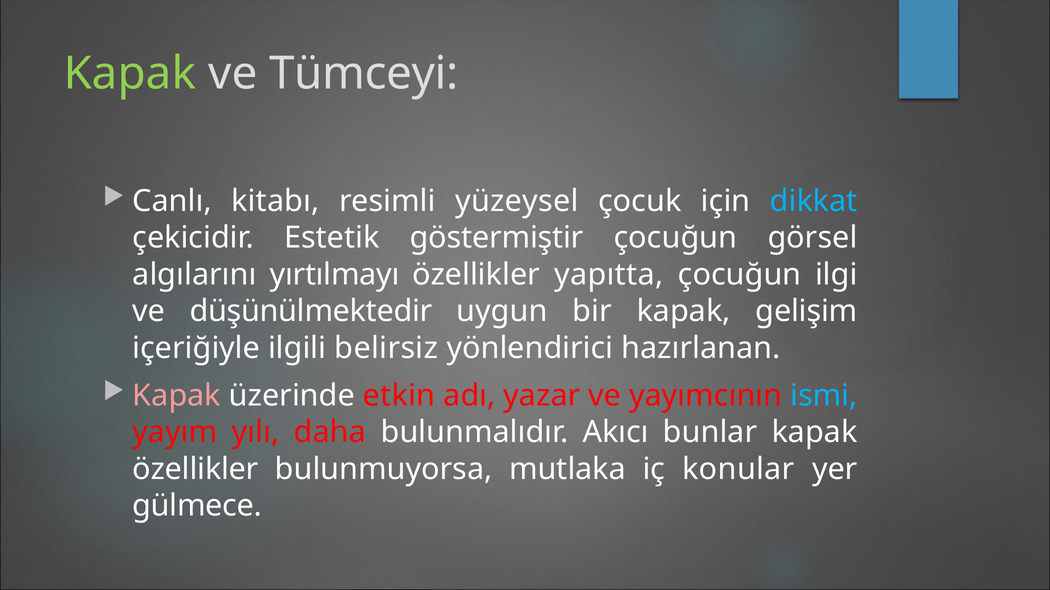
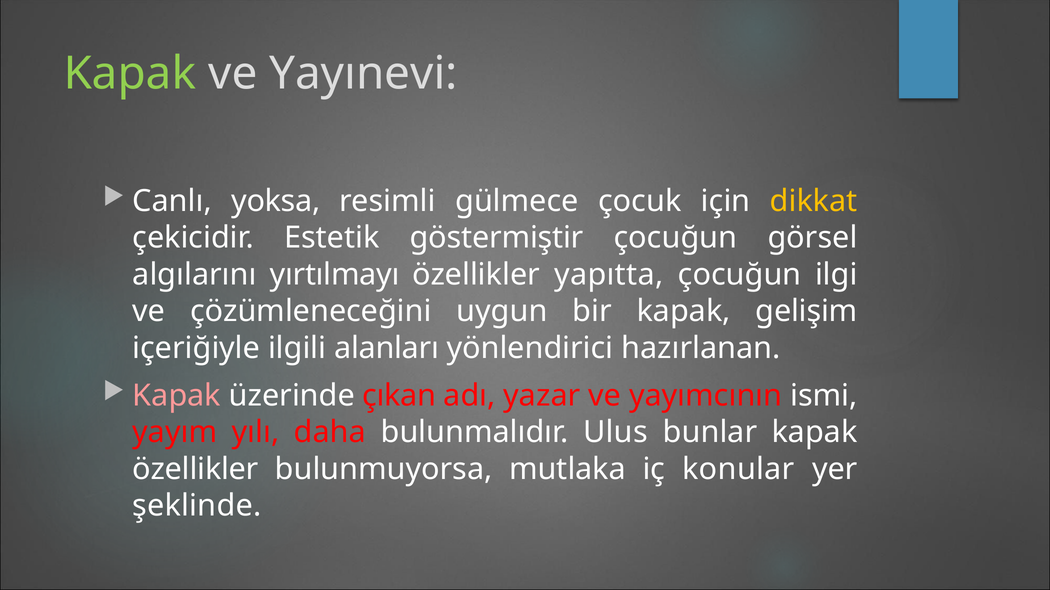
Tümceyi: Tümceyi -> Yayınevi (364, 74)
kitabı: kitabı -> yoksa (276, 201)
yüzeysel: yüzeysel -> gülmece (517, 201)
dikkat colour: light blue -> yellow (814, 201)
düşünülmektedir: düşünülmektedir -> çözümleneceğini (311, 312)
belirsiz: belirsiz -> alanları (387, 348)
etkin: etkin -> çıkan (399, 396)
ismi colour: light blue -> white (824, 396)
Akıcı: Akıcı -> Ulus (615, 433)
gülmece: gülmece -> şeklinde (197, 506)
